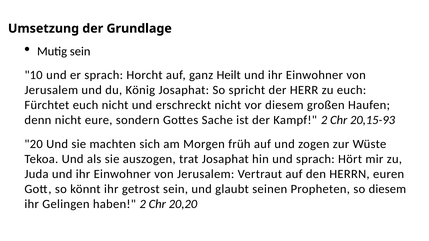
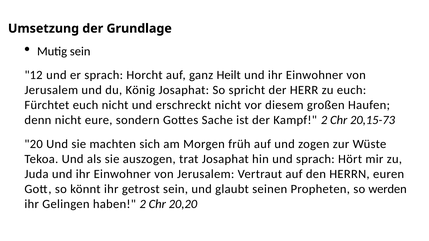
10: 10 -> 12 (34, 75)
20,15-93: 20,15-93 -> 20,15-73 (373, 120)
so diesem: diesem -> werden (388, 189)
